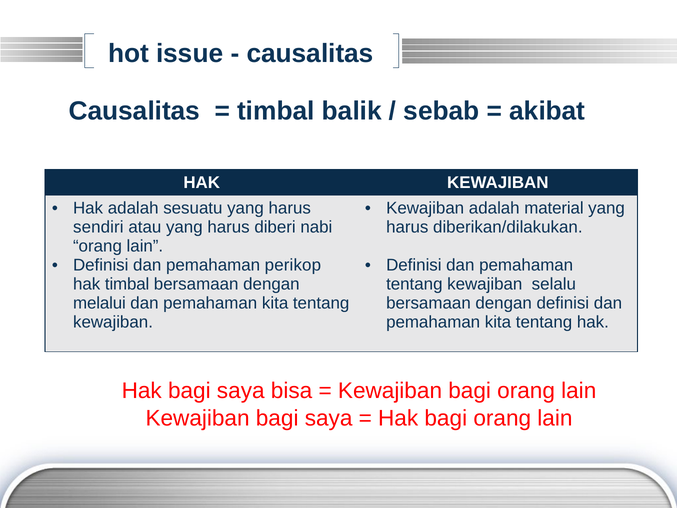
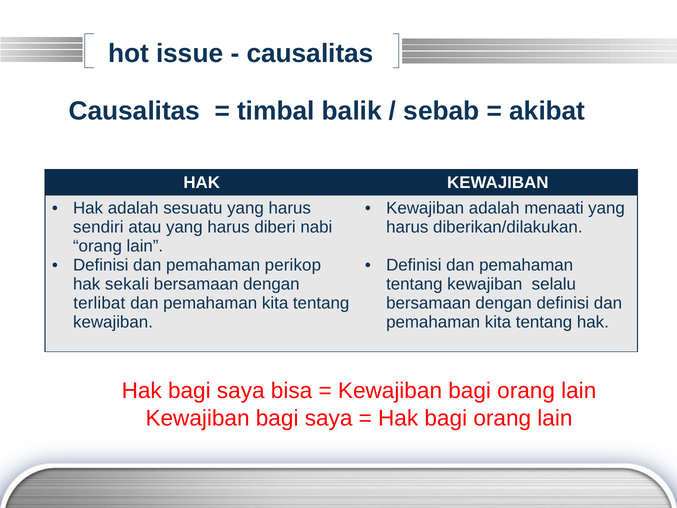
material: material -> menaati (554, 208)
hak timbal: timbal -> sekali (127, 284)
melalui: melalui -> terlibat (99, 303)
